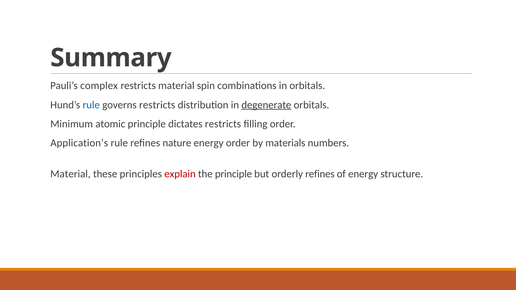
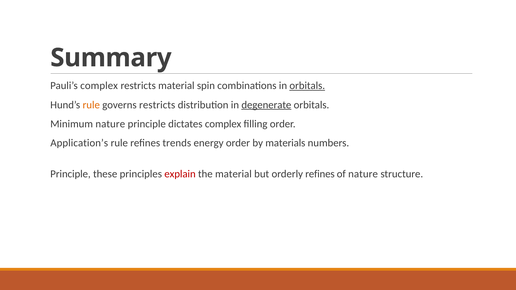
orbitals underline: none -> present (307, 86)
rule colour: blue -> orange (91, 105)
Minimum atomic: atomic -> nature (110, 124)
dictates restricts: restricts -> complex (223, 124)
nature: nature -> trends (177, 143)
Material: Material -> Principle (70, 174)
the principle: principle -> material (233, 174)
of energy: energy -> nature (363, 174)
